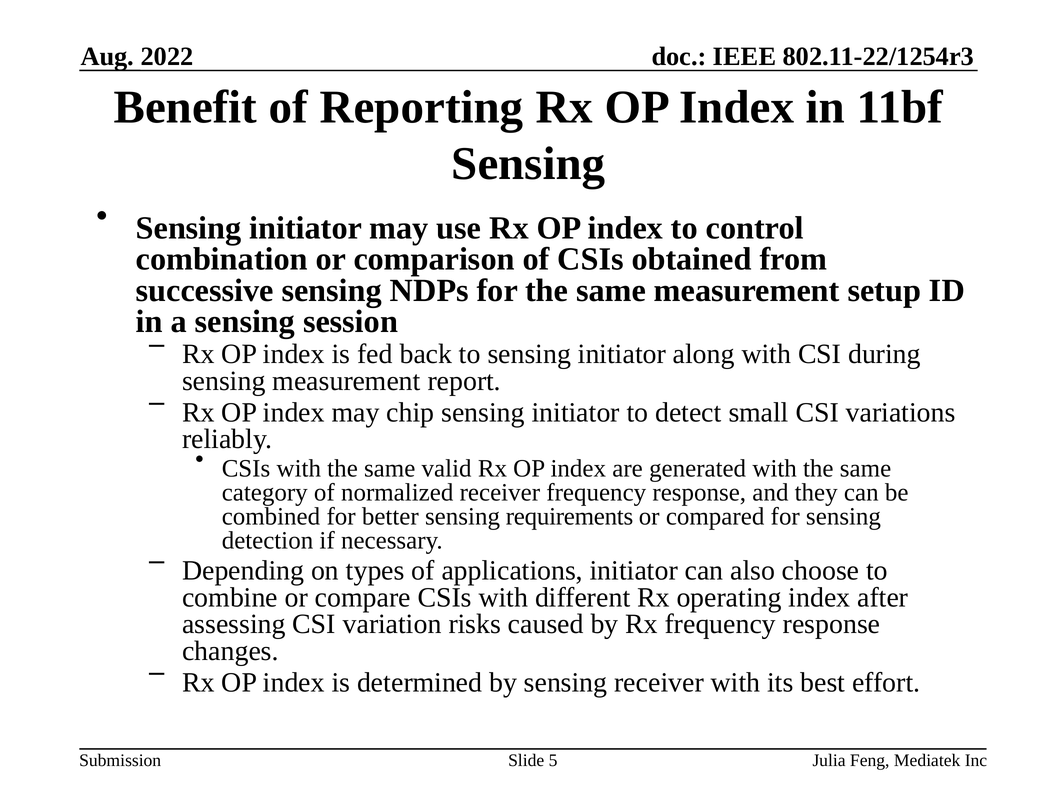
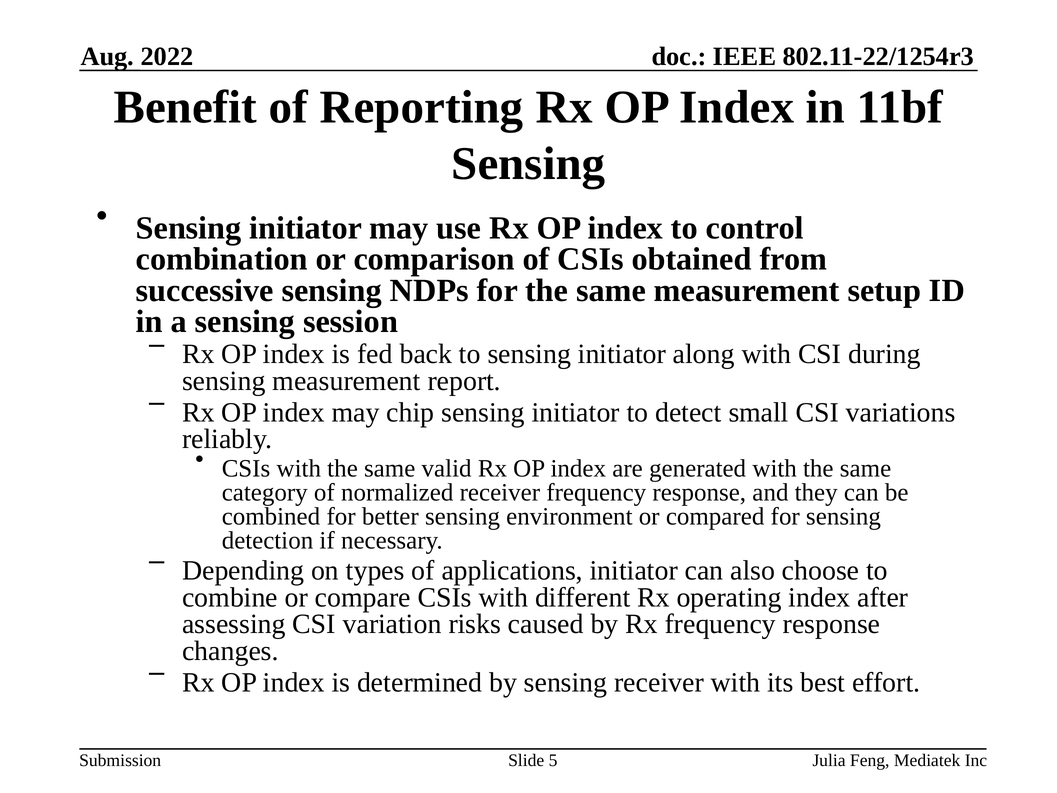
requirements: requirements -> environment (569, 516)
